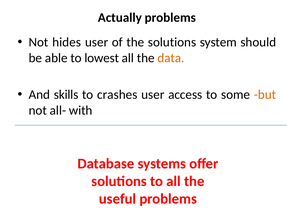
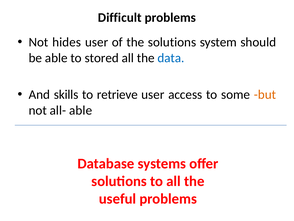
Actually: Actually -> Difficult (120, 18)
lowest: lowest -> stored (102, 58)
data colour: orange -> blue (171, 58)
crashes: crashes -> retrieve (117, 94)
all- with: with -> able (81, 110)
